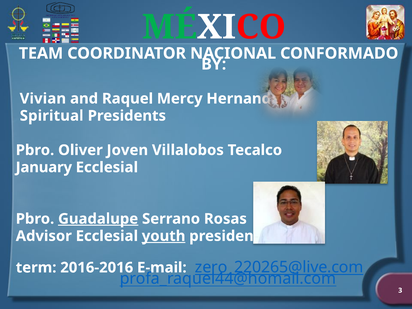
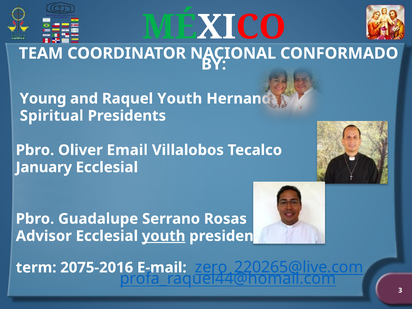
Vivian: Vivian -> Young (43, 99)
Raquel Mercy: Mercy -> Youth (180, 99)
Joven: Joven -> Email (127, 150)
Guadalupe underline: present -> none (98, 219)
2016-2016: 2016-2016 -> 2075-2016 (97, 268)
